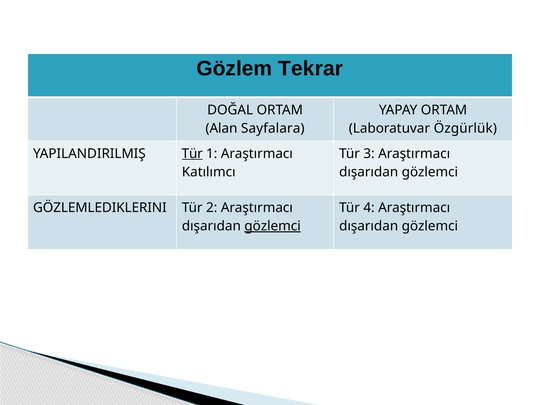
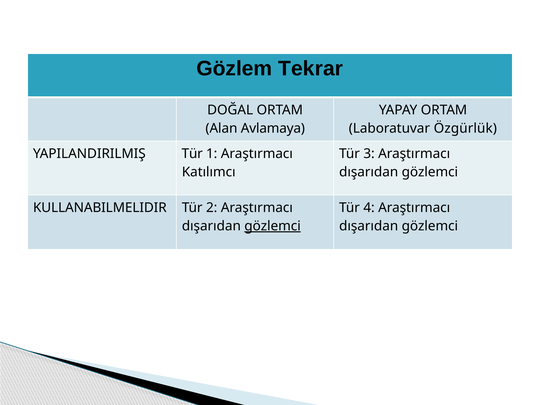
Sayfalara: Sayfalara -> Avlamaya (273, 128)
Tür underline: present -> none (192, 154)
GÖZLEMLEDIKLERINI: GÖZLEMLEDIKLERINI -> KULLANABILMELIDIR (100, 208)
